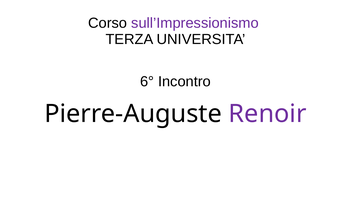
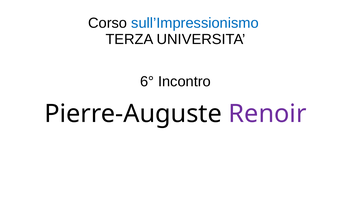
sull’Impressionismo colour: purple -> blue (195, 23)
